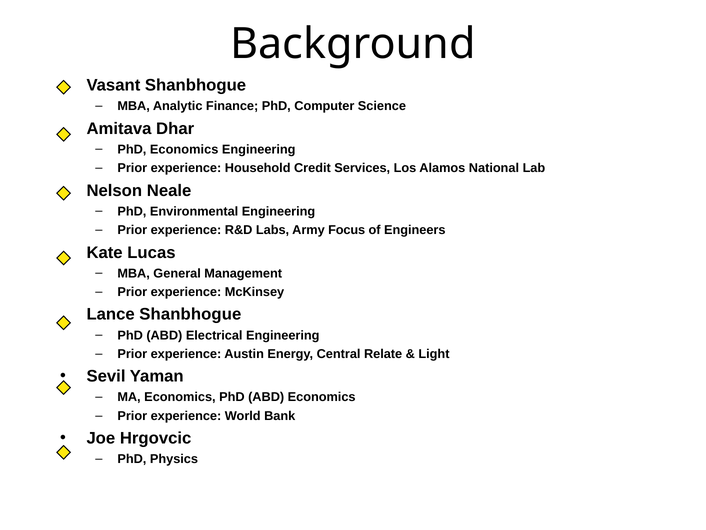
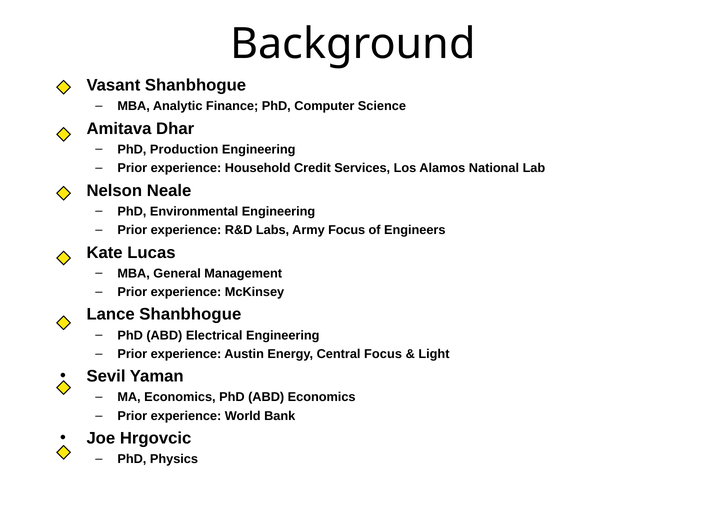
PhD Economics: Economics -> Production (184, 149)
Central Relate: Relate -> Focus (383, 354)
